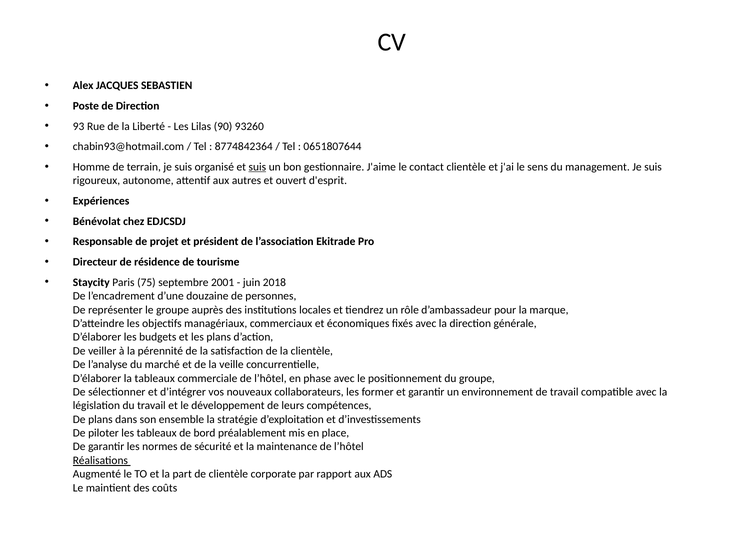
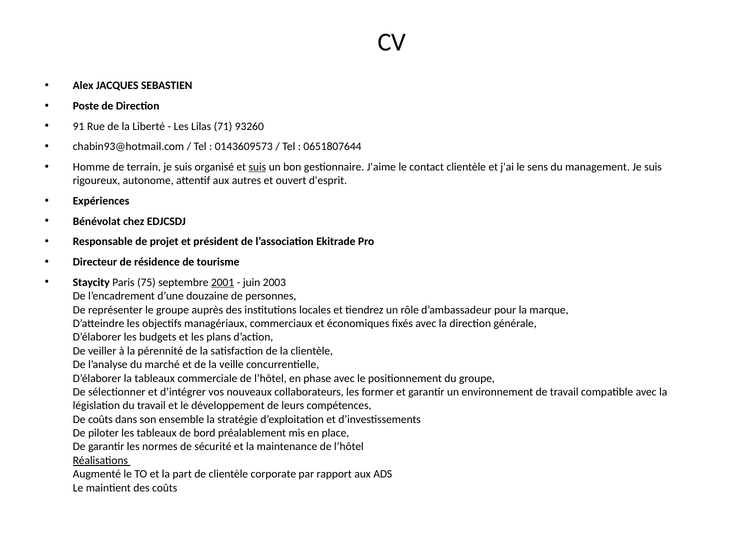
93: 93 -> 91 (79, 126)
90: 90 -> 71 (223, 126)
8774842364: 8774842364 -> 0143609573 (244, 147)
2001 underline: none -> present (223, 282)
2018: 2018 -> 2003 (274, 282)
De plans: plans -> coûts (100, 420)
